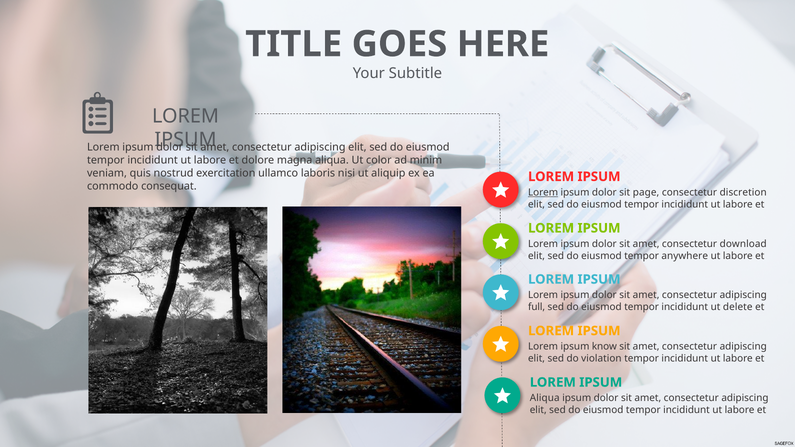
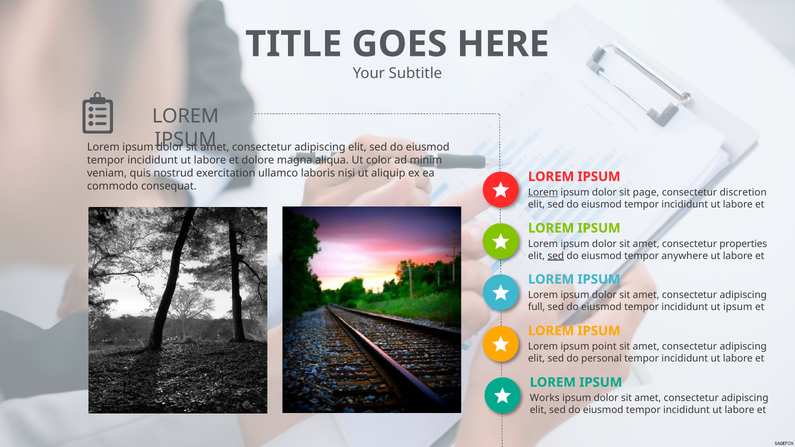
download: download -> properties (743, 244)
sed underline: none -> present (556, 256)
ut delete: delete -> ipsum (738, 307)
know: know -> point (604, 347)
violation: violation -> personal (601, 359)
Aliqua: Aliqua -> Works (545, 398)
